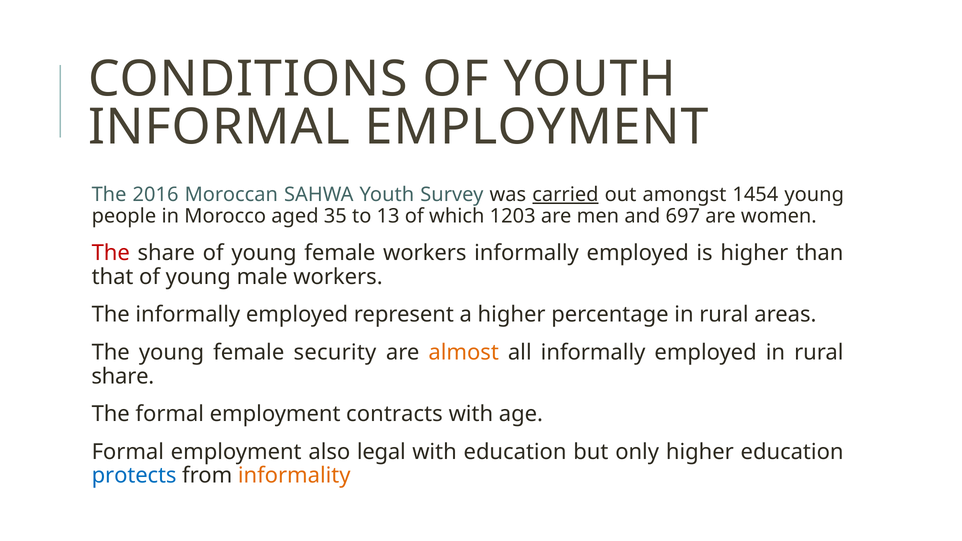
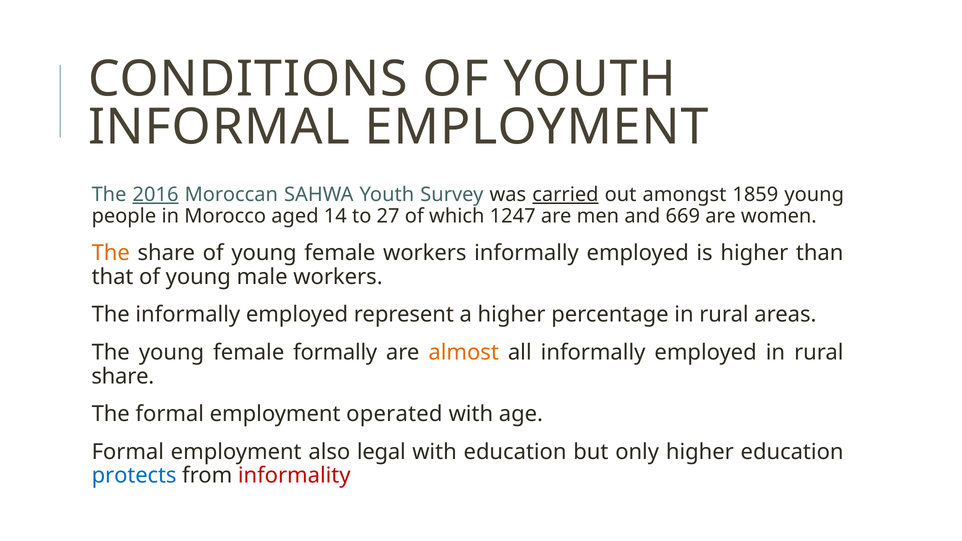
2016 underline: none -> present (156, 195)
1454: 1454 -> 1859 (755, 195)
35: 35 -> 14 (335, 216)
13: 13 -> 27 (388, 216)
1203: 1203 -> 1247 (513, 216)
697: 697 -> 669 (683, 216)
The colour: red -> orange (111, 253)
security: security -> formally (335, 353)
contracts: contracts -> operated (394, 414)
informality colour: orange -> red (294, 476)
